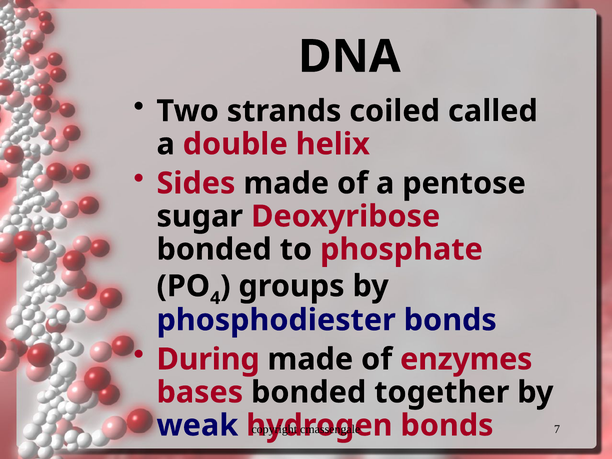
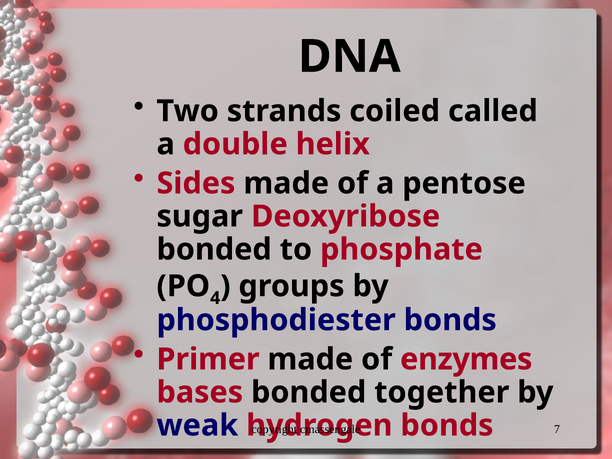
During: During -> Primer (208, 359)
